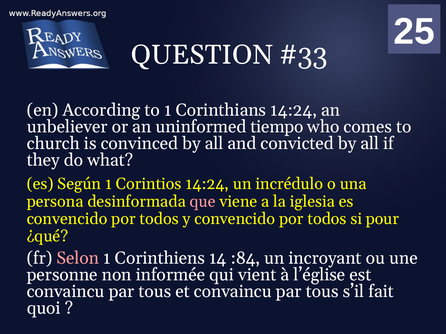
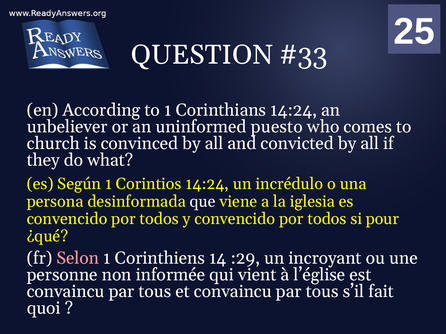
tiempo: tiempo -> puesto (277, 127)
que colour: pink -> white (203, 202)
:84: :84 -> :29 (245, 258)
